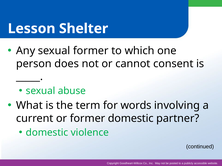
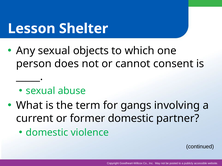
sexual former: former -> objects (91, 51)
words: words -> gangs (136, 106)
